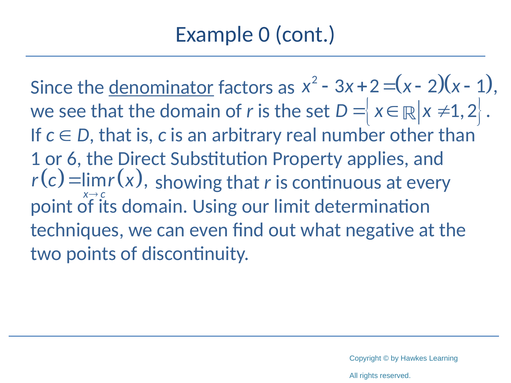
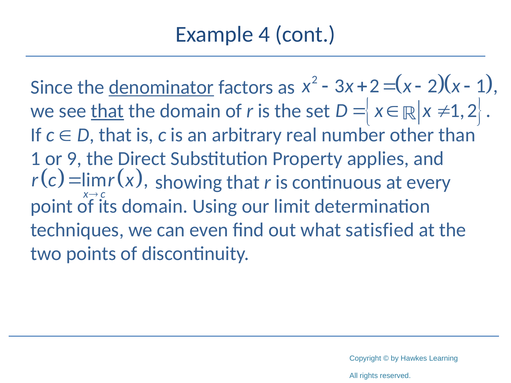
0: 0 -> 4 (264, 34)
that underline: none -> present (107, 111)
6: 6 -> 9 (74, 159)
negative: negative -> satisfied (380, 230)
